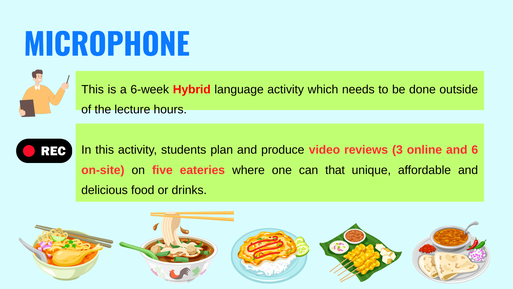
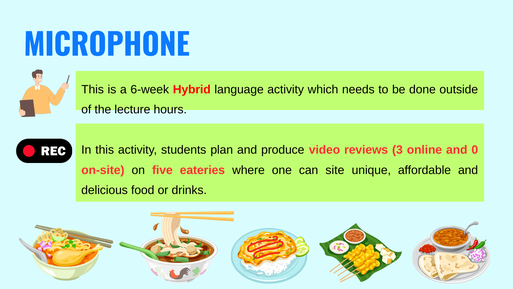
6: 6 -> 0 (475, 150)
that: that -> site (335, 170)
